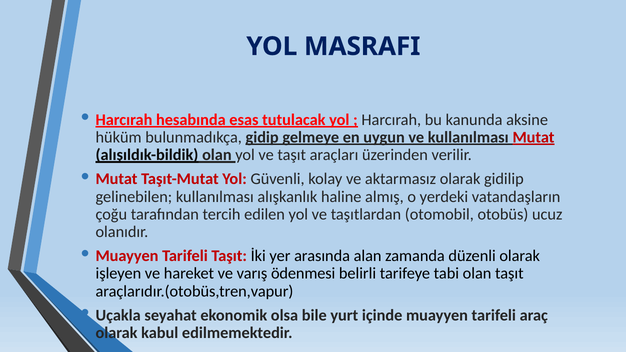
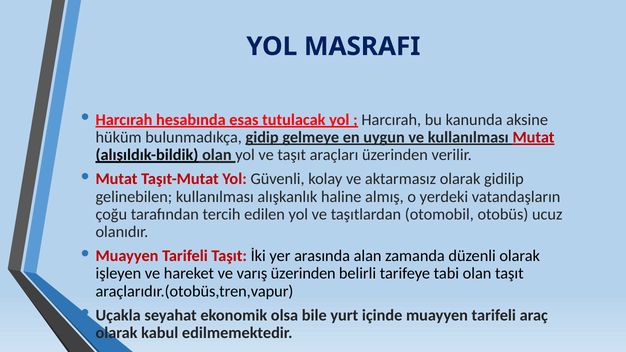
varış ödenmesi: ödenmesi -> üzerinden (303, 274)
